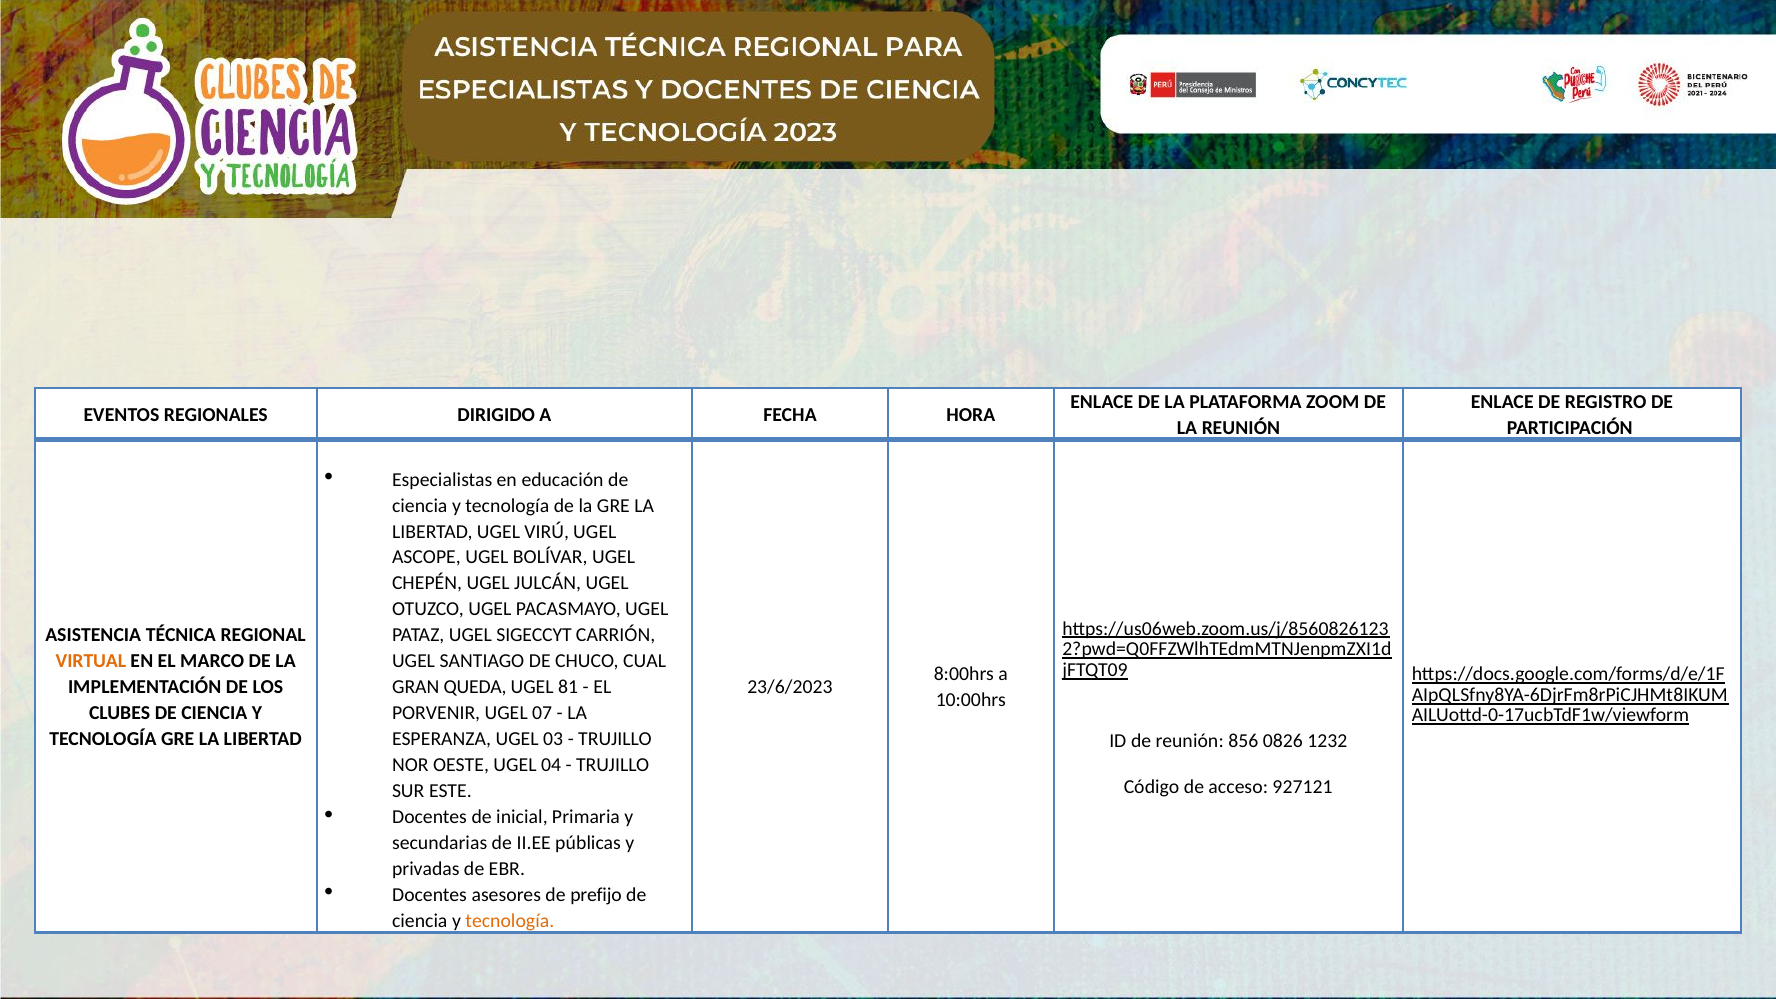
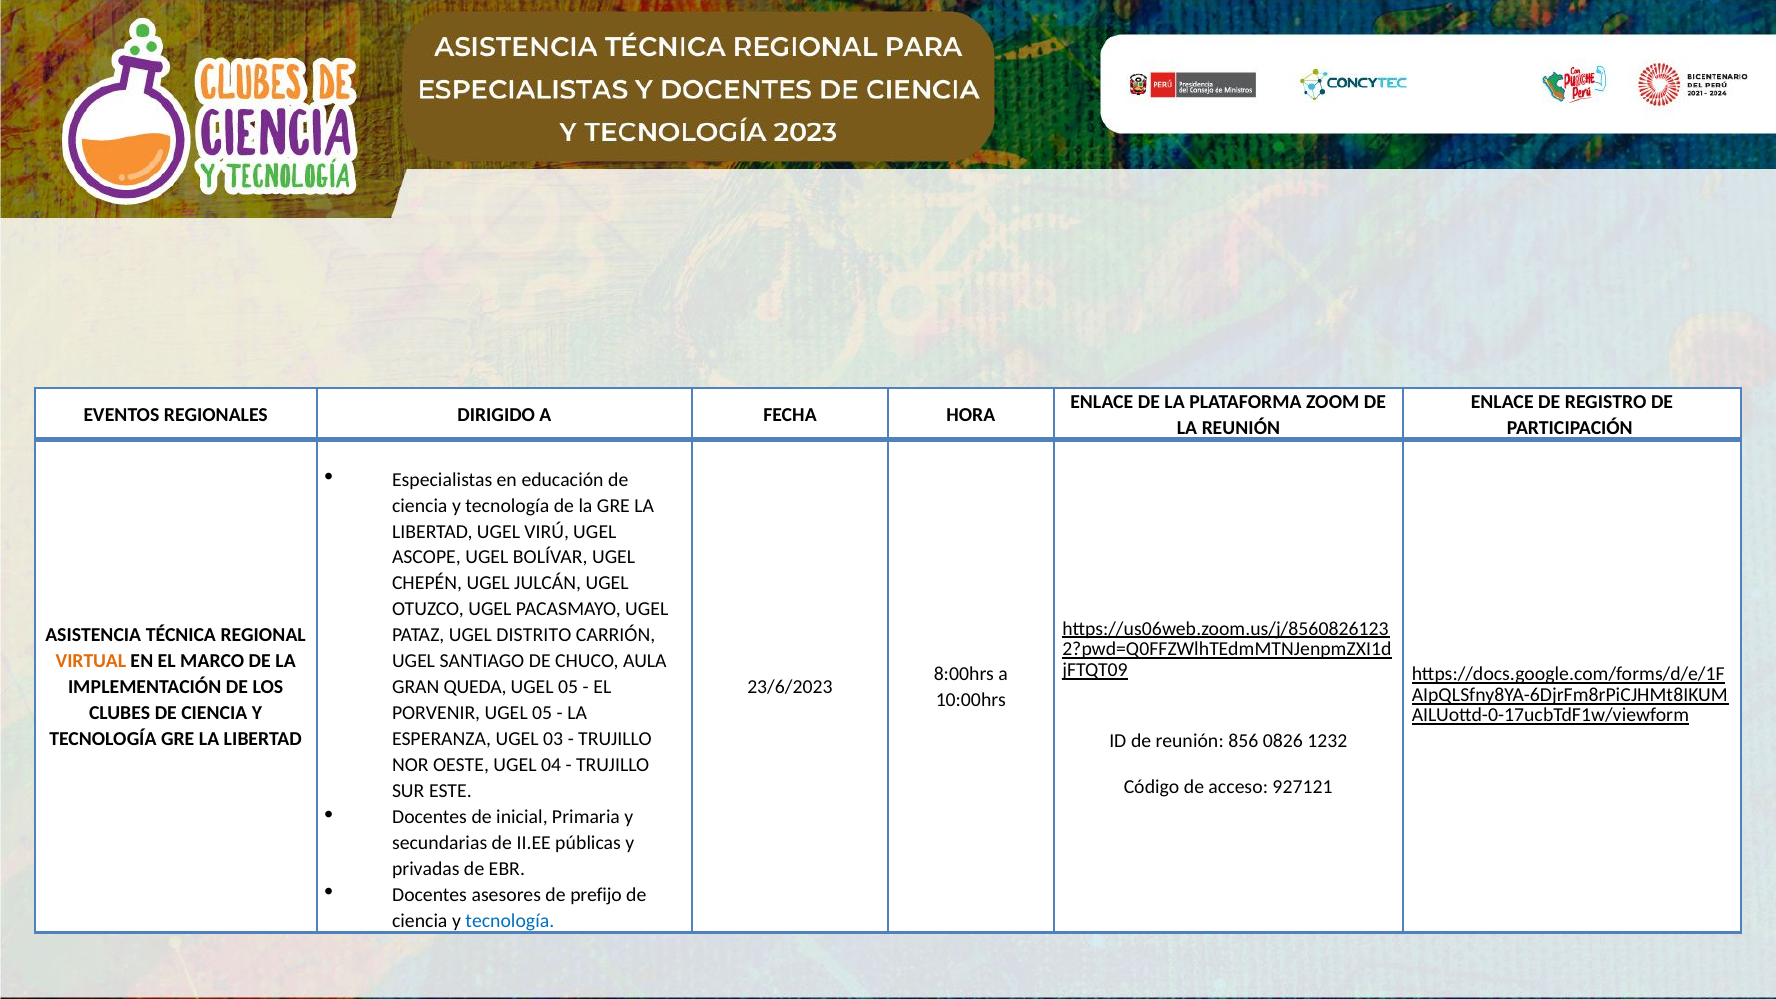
SIGECCYT: SIGECCYT -> DISTRITO (534, 635)
CUAL: CUAL -> AULA (645, 661)
81: 81 -> 05 (568, 687)
PORVENIR UGEL 07: 07 -> 05 (542, 713)
tecnología colour: orange -> blue (510, 921)
